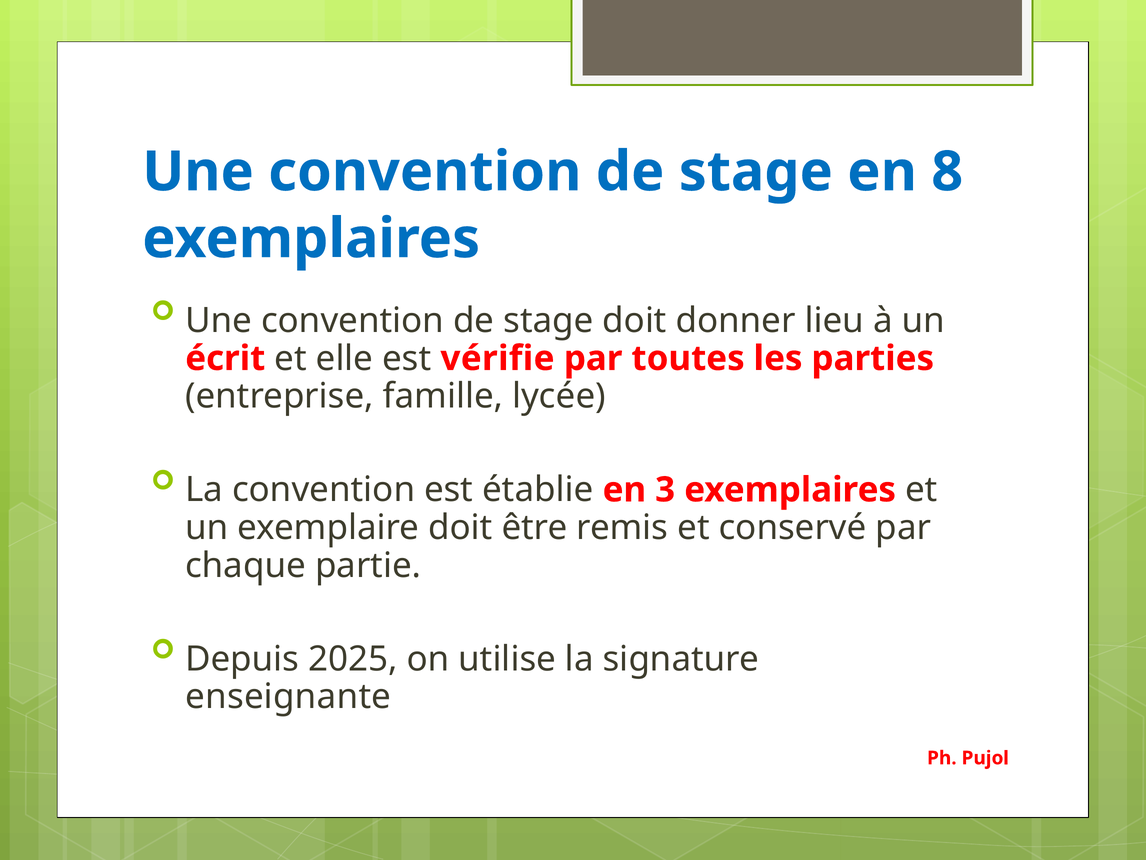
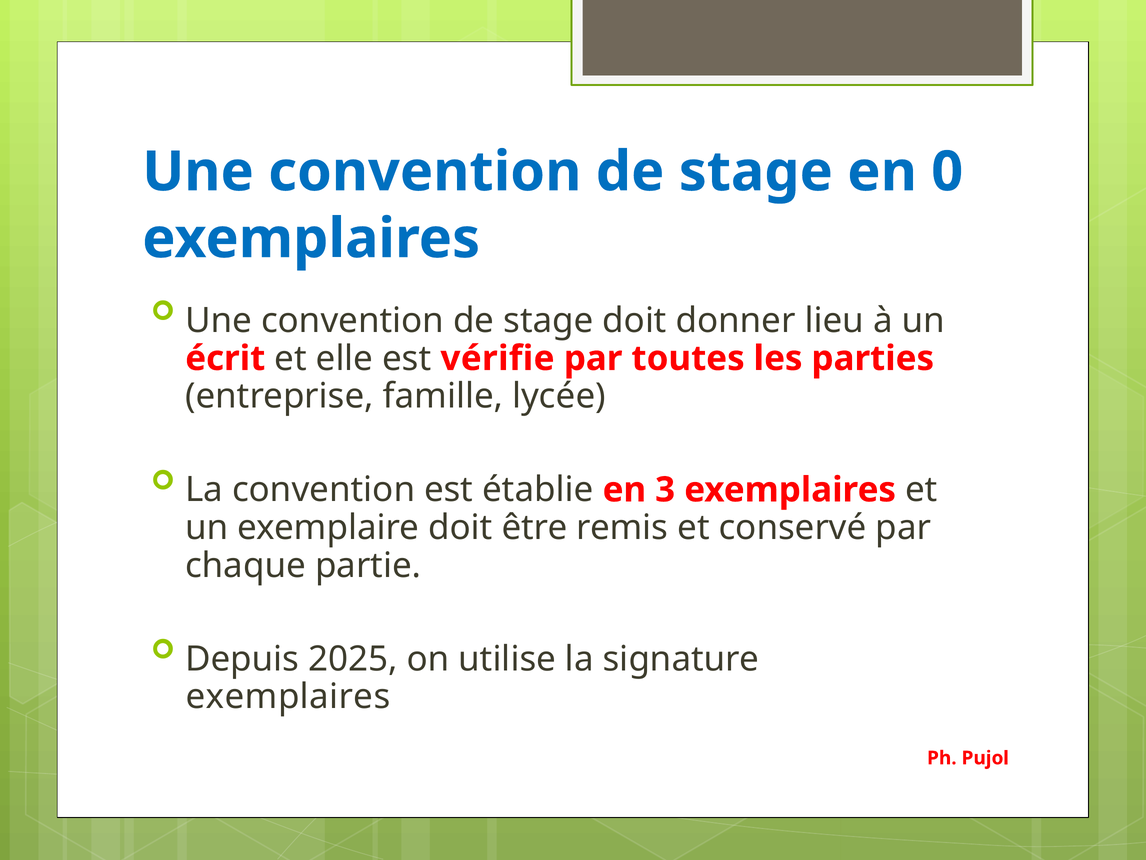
8: 8 -> 0 (947, 172)
enseignante: enseignante -> exemplaires (288, 697)
